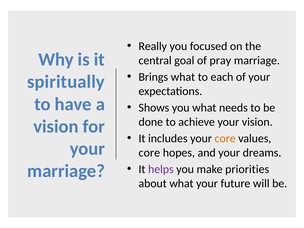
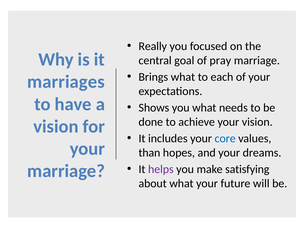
spiritually: spiritually -> marriages (66, 82)
core colour: orange -> blue (225, 138)
core: core -> than (149, 153)
priorities: priorities -> satisfying (247, 169)
